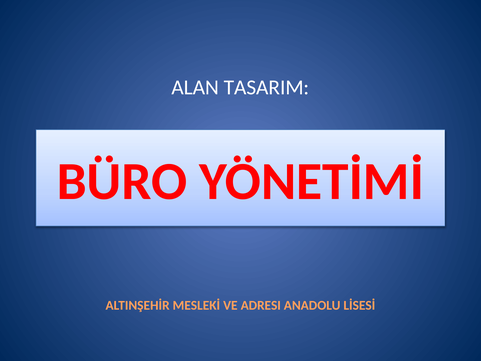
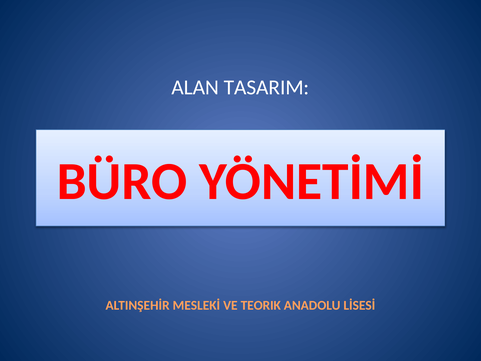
ADRESI: ADRESI -> TEORIK (261, 305)
